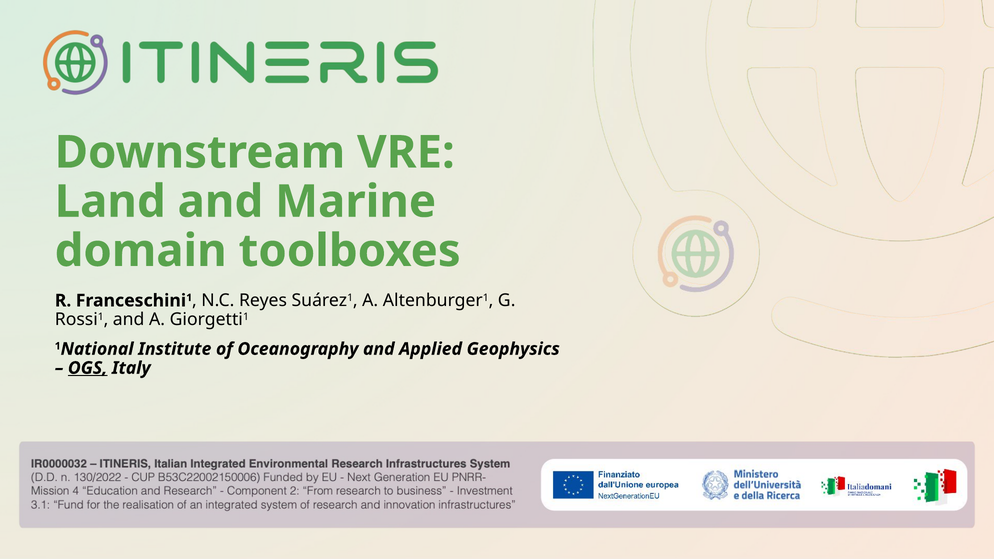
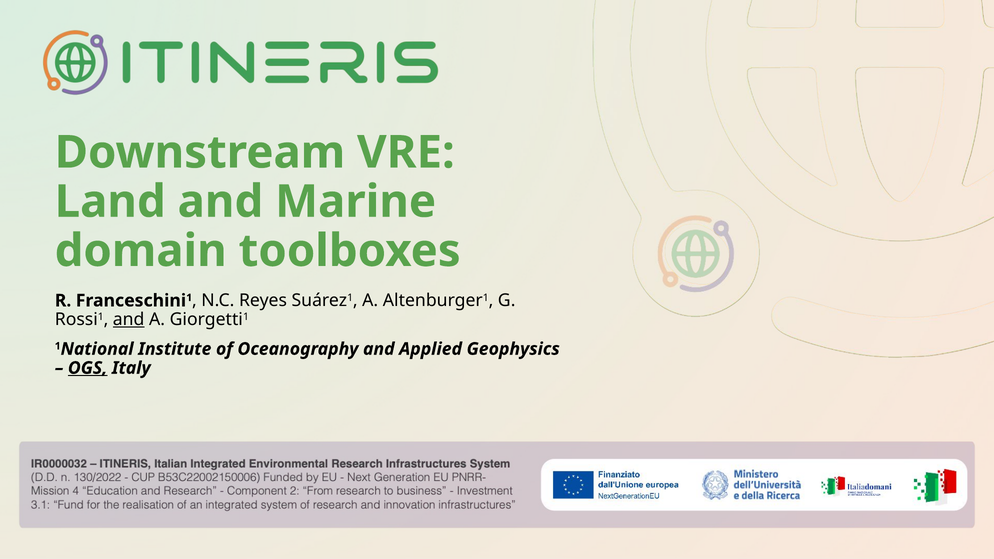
and underline: none -> present (129, 320)
